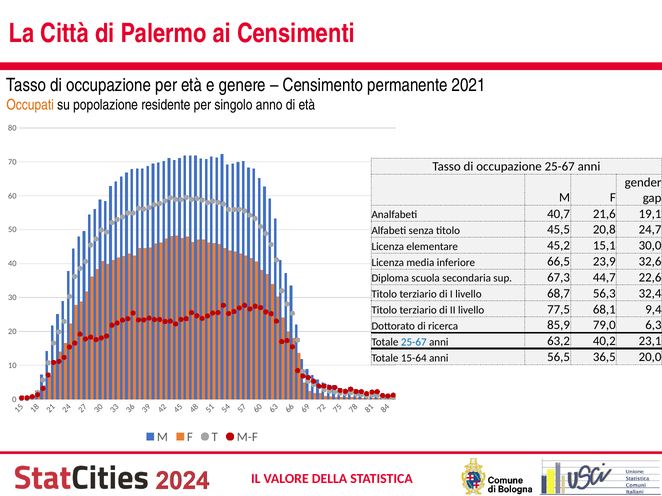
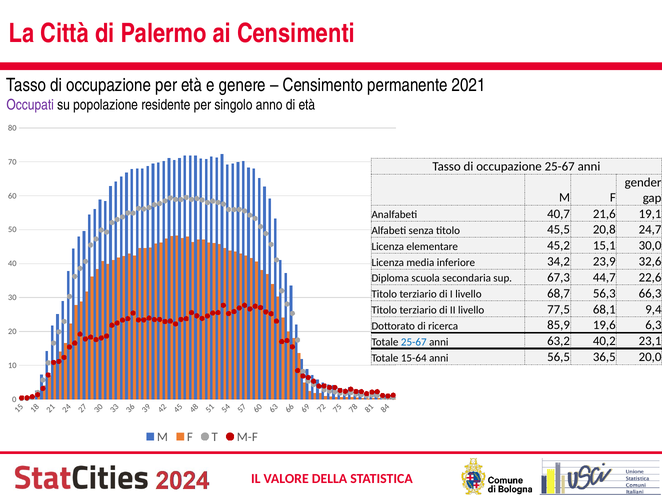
Occupati colour: orange -> purple (30, 105)
66,5: 66,5 -> 34,2 (559, 262)
32,4: 32,4 -> 66,3 (650, 294)
79,0: 79,0 -> 19,6 (604, 325)
